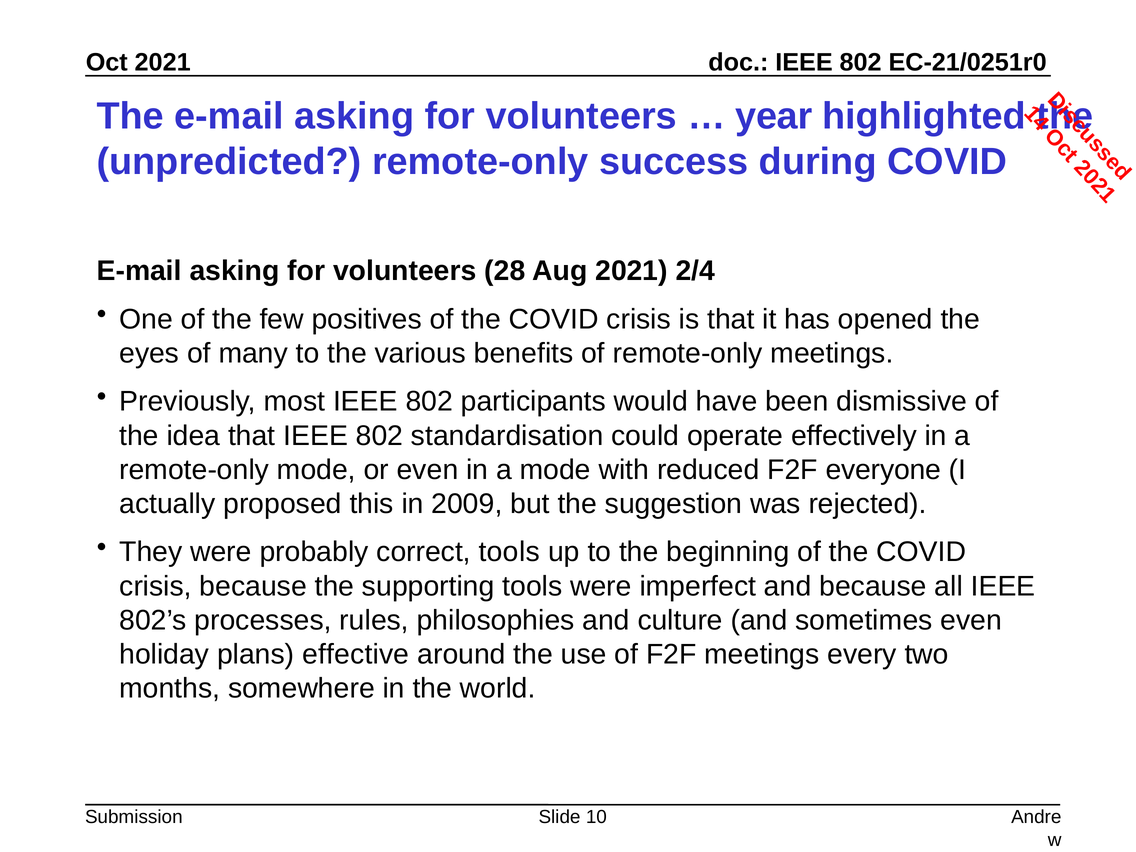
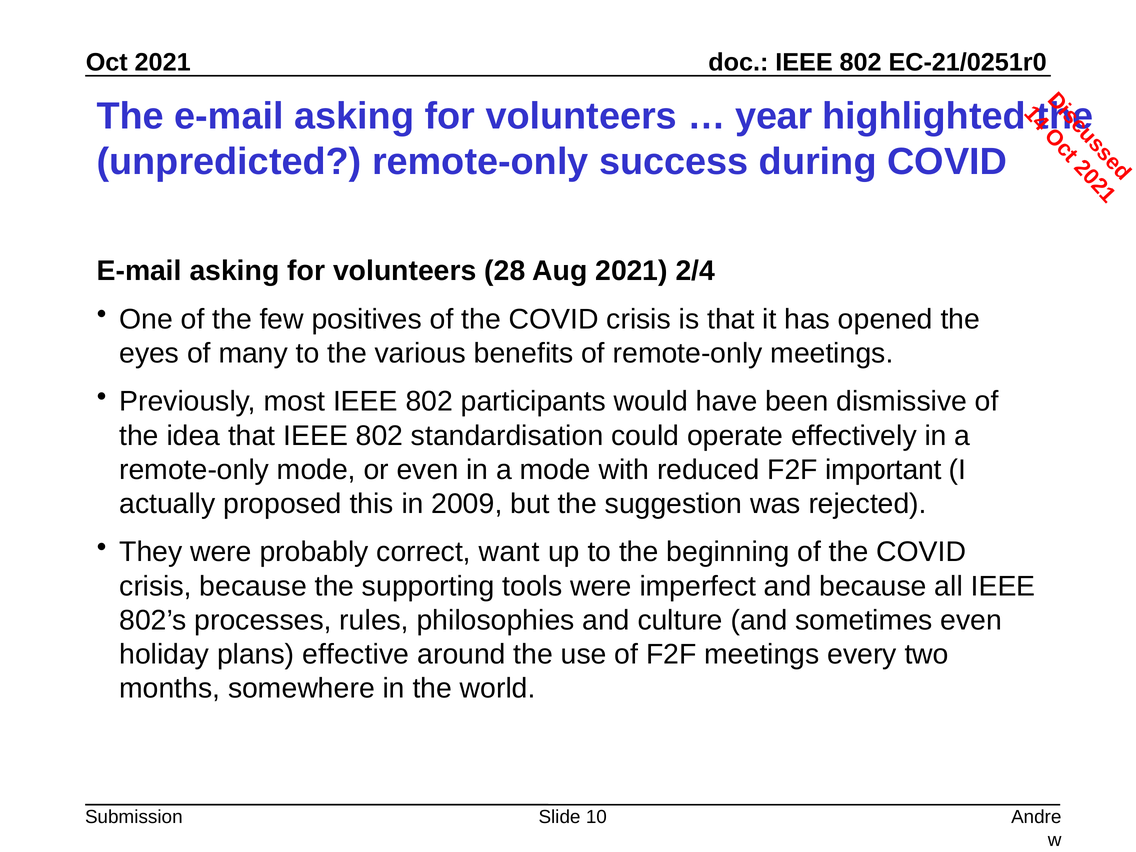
everyone: everyone -> important (883, 470)
correct tools: tools -> want (509, 552)
